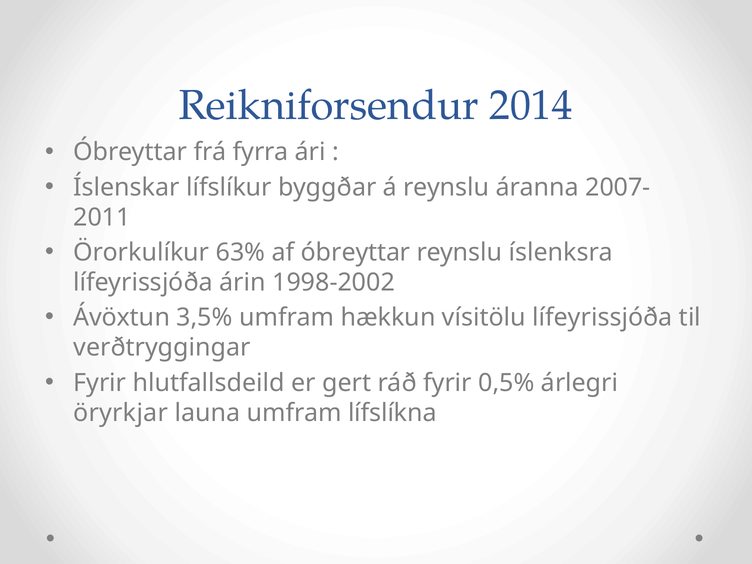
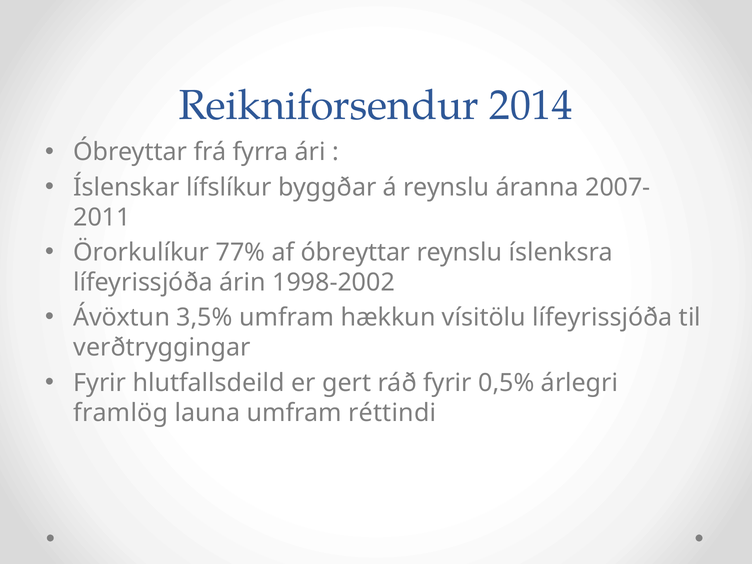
63%: 63% -> 77% (240, 252)
öryrkjar: öryrkjar -> framlög (121, 413)
lífslíkna: lífslíkna -> réttindi (392, 413)
